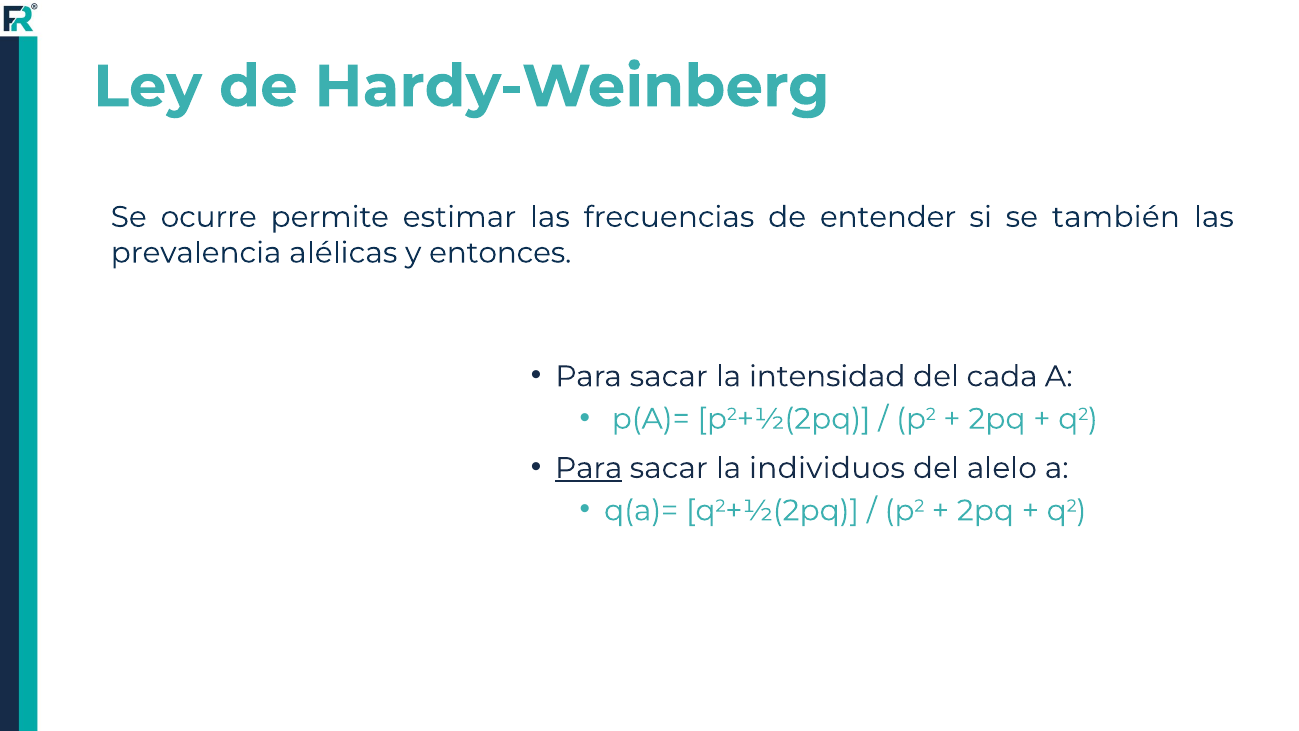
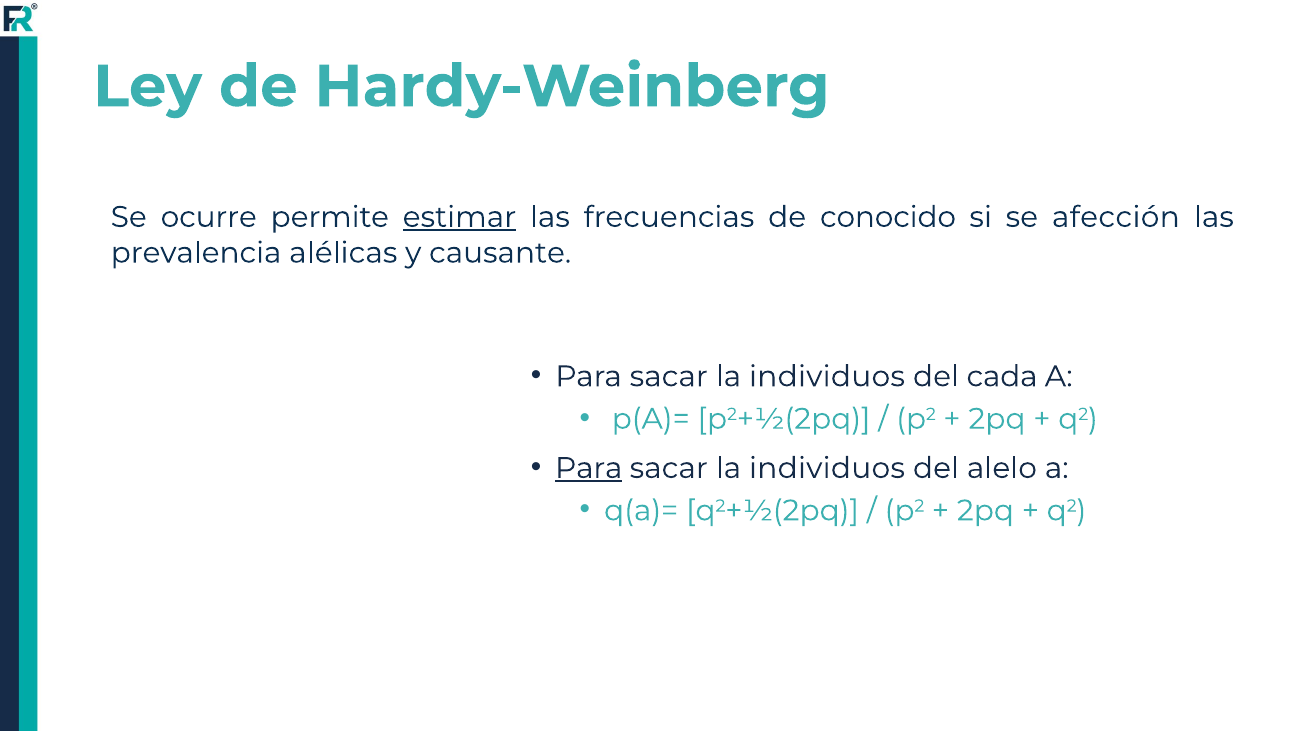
estimar underline: none -> present (459, 217)
entender: entender -> conocido (888, 217)
también: también -> afección (1116, 217)
entonces: entonces -> causante (500, 253)
intensidad: intensidad -> individuos (827, 376)
